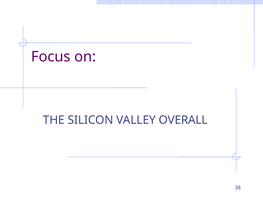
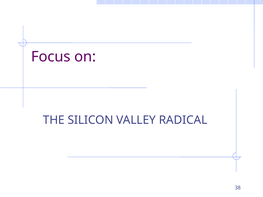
OVERALL: OVERALL -> RADICAL (183, 120)
